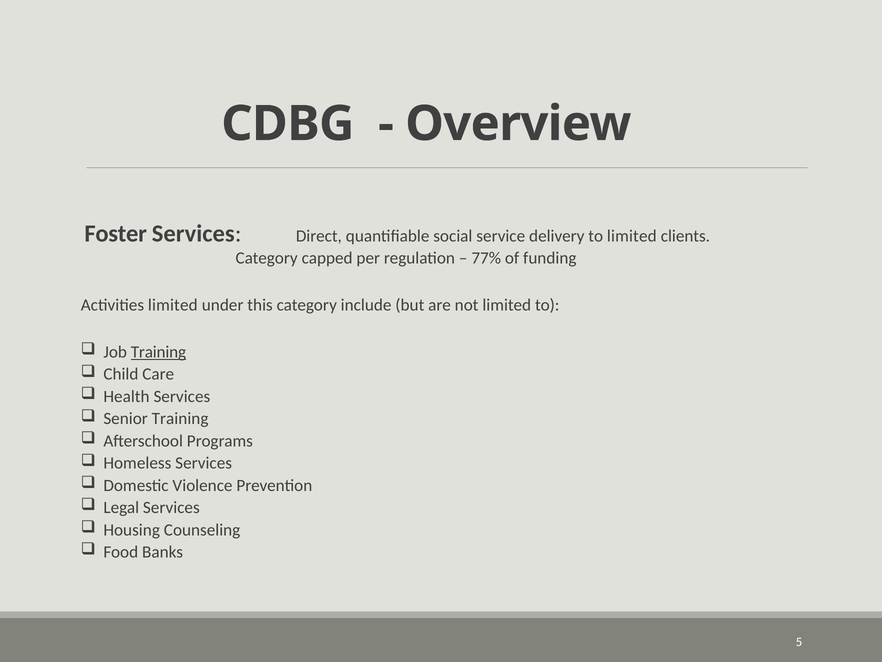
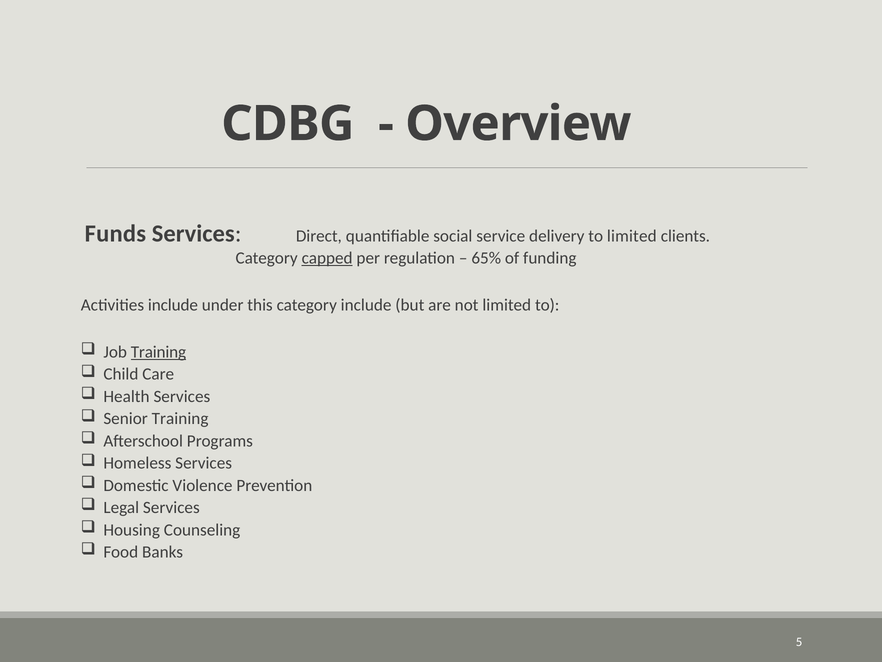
Foster: Foster -> Funds (115, 234)
capped underline: none -> present (327, 258)
77%: 77% -> 65% (486, 258)
Activities limited: limited -> include (173, 305)
